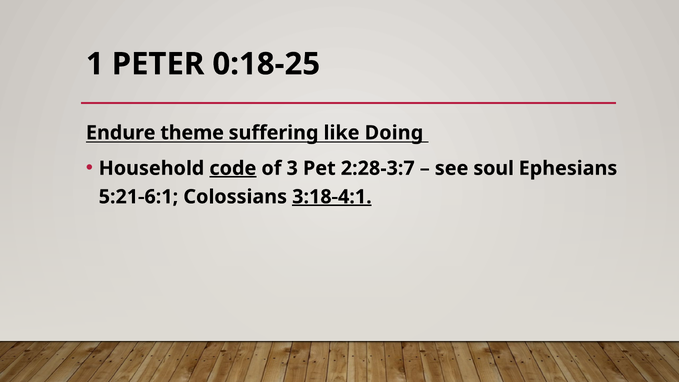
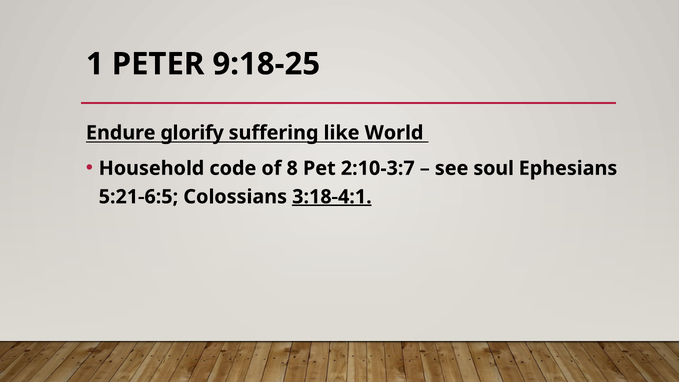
0:18-25: 0:18-25 -> 9:18-25 (266, 64)
theme: theme -> glorify (192, 133)
Doing: Doing -> World (394, 133)
code underline: present -> none (233, 168)
3: 3 -> 8 (292, 168)
2:28-3:7: 2:28-3:7 -> 2:10-3:7 (378, 168)
5:21-6:1: 5:21-6:1 -> 5:21-6:5 (138, 197)
